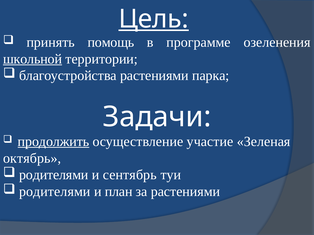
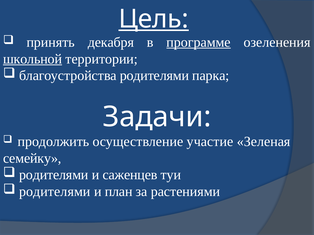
помощь: помощь -> декабря (111, 42)
программе underline: none -> present (199, 42)
благоустройства растениями: растениями -> родителями (154, 76)
продолжить underline: present -> none (53, 142)
октябрь: октябрь -> семейку (32, 159)
сентябрь: сентябрь -> саженцев (130, 175)
